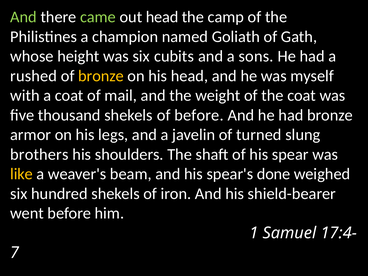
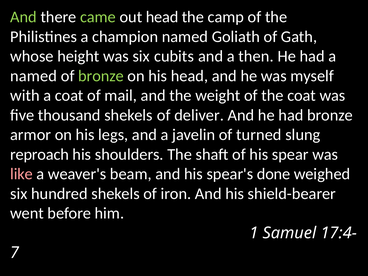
sons: sons -> then (256, 56)
rushed: rushed -> named (34, 76)
bronze colour: yellow -> light green (101, 76)
of before: before -> deliver (199, 115)
brothers: brothers -> reproach (39, 154)
like colour: yellow -> pink (21, 174)
